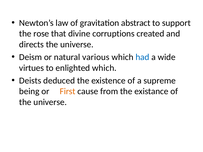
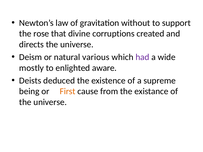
abstract: abstract -> without (136, 23)
had colour: blue -> purple (142, 57)
virtues: virtues -> mostly (32, 68)
enlighted which: which -> aware (104, 68)
